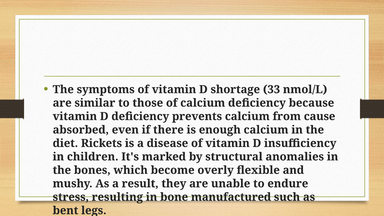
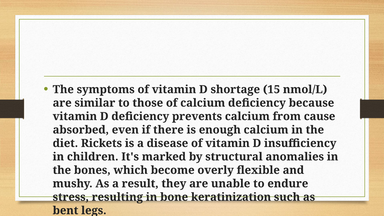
33: 33 -> 15 (271, 89)
manufactured: manufactured -> keratinization (231, 197)
